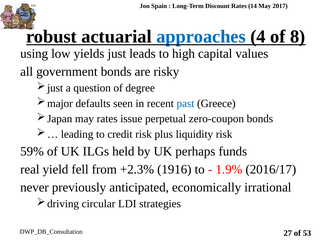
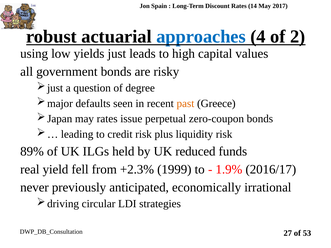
8: 8 -> 2 (298, 37)
past colour: blue -> orange (185, 104)
59%: 59% -> 89% (32, 151)
perhaps: perhaps -> reduced (195, 151)
1916: 1916 -> 1999 (174, 169)
